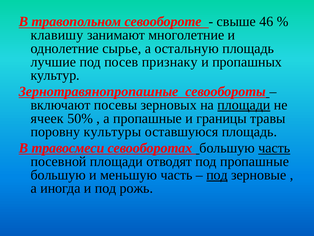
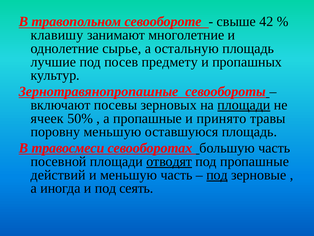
46: 46 -> 42 (266, 22)
признаку: признаку -> предмету (170, 62)
границы: границы -> принято (221, 118)
поровну культуры: культуры -> меньшую (112, 132)
часть underline: present -> none (274, 148)
отводят underline: none -> present (169, 161)
большую: большую -> действий (58, 175)
рожь: рожь -> сеять (136, 188)
